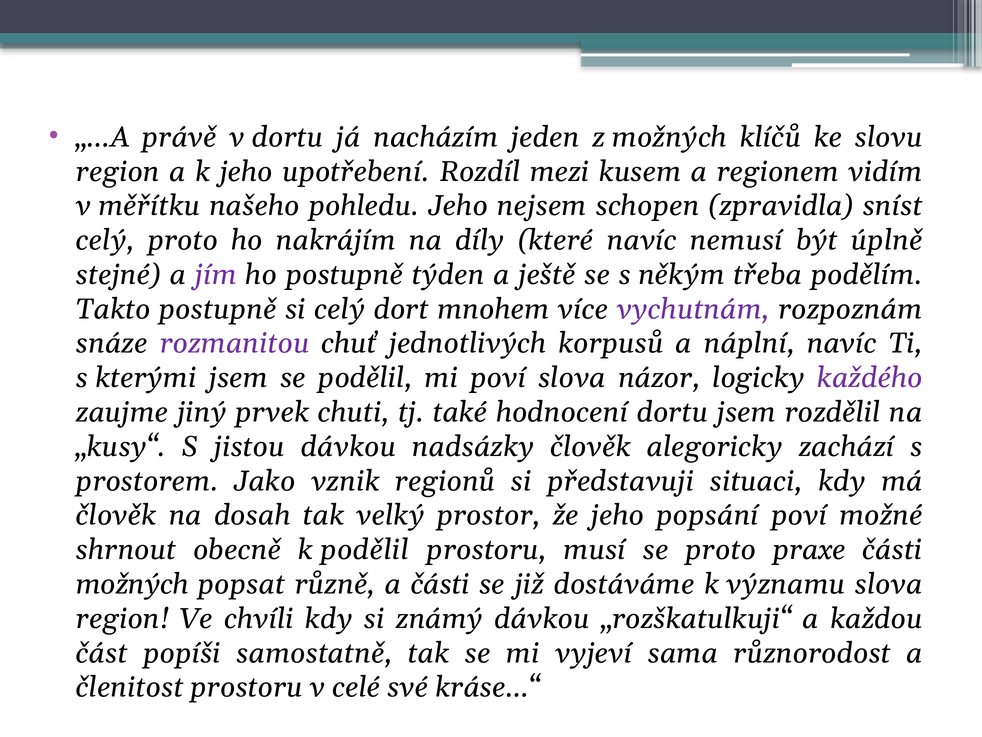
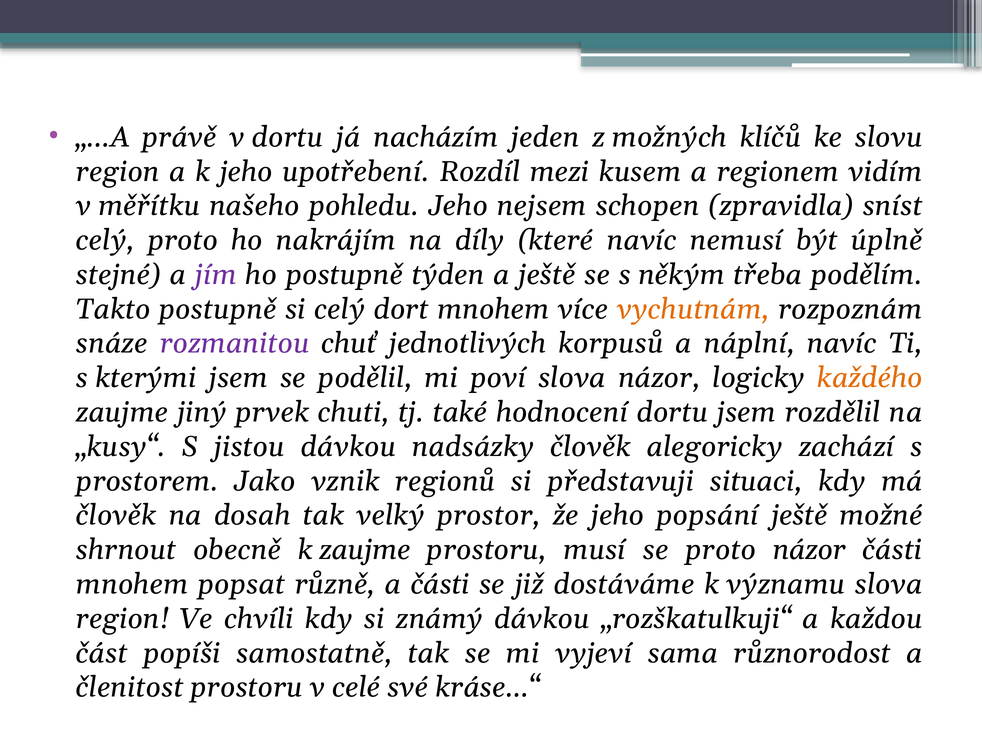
vychutnám colour: purple -> orange (693, 309)
každého colour: purple -> orange (870, 378)
popsání poví: poví -> ještě (799, 515)
k podělil: podělil -> zaujme (365, 550)
proto praxe: praxe -> názor (809, 550)
možných: možných -> mnohem (132, 584)
